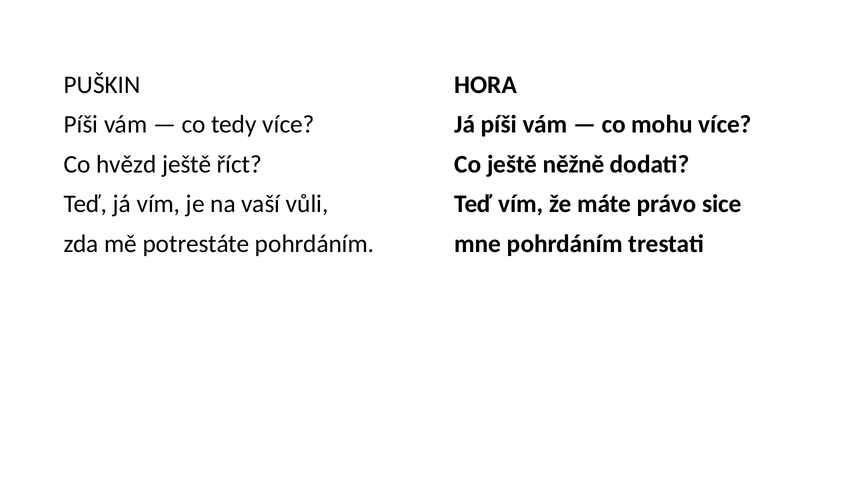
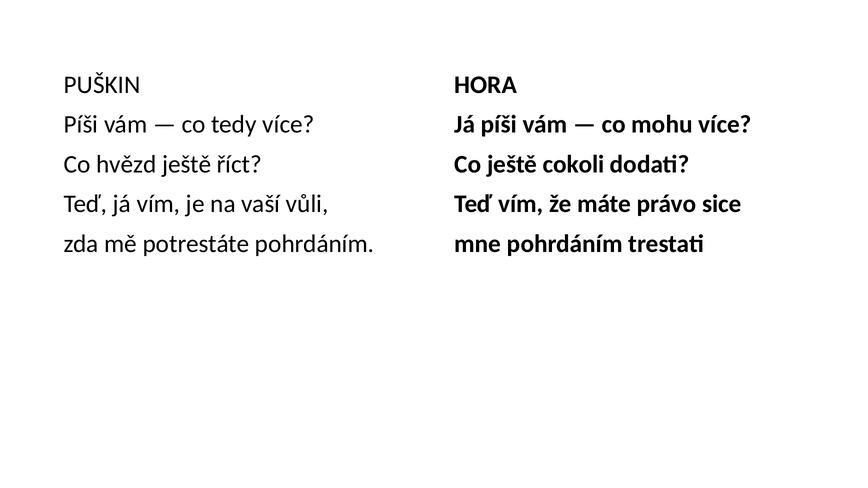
něžně: něžně -> cokoli (574, 164)
